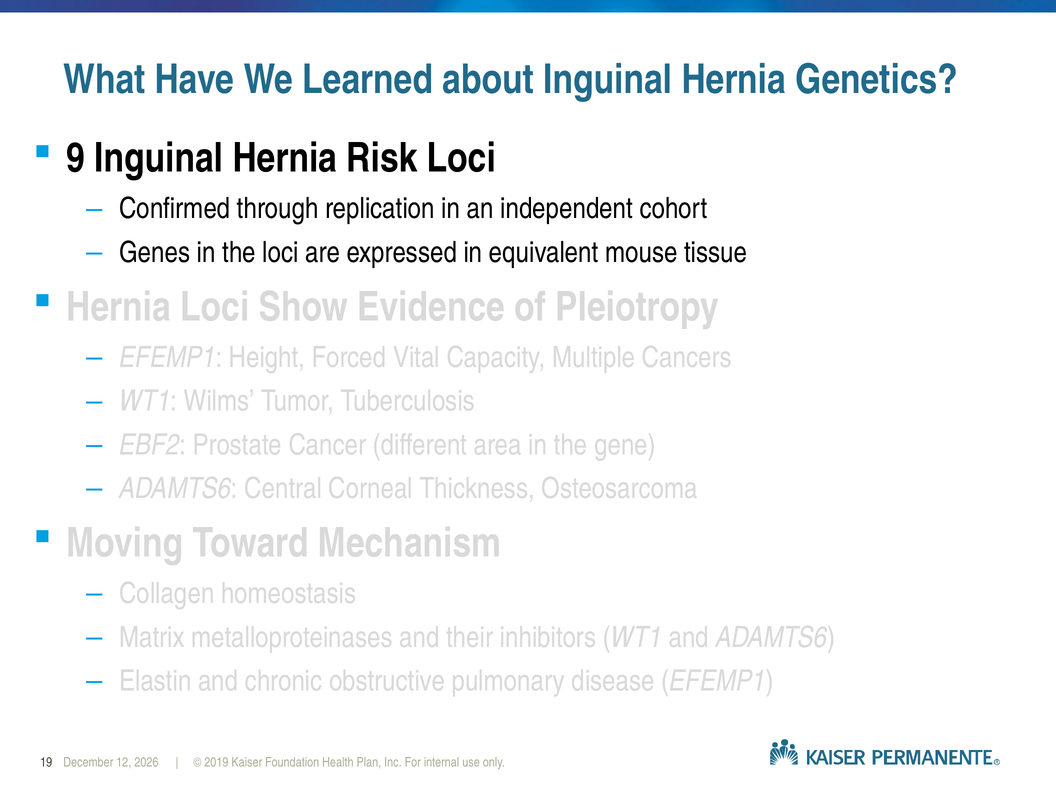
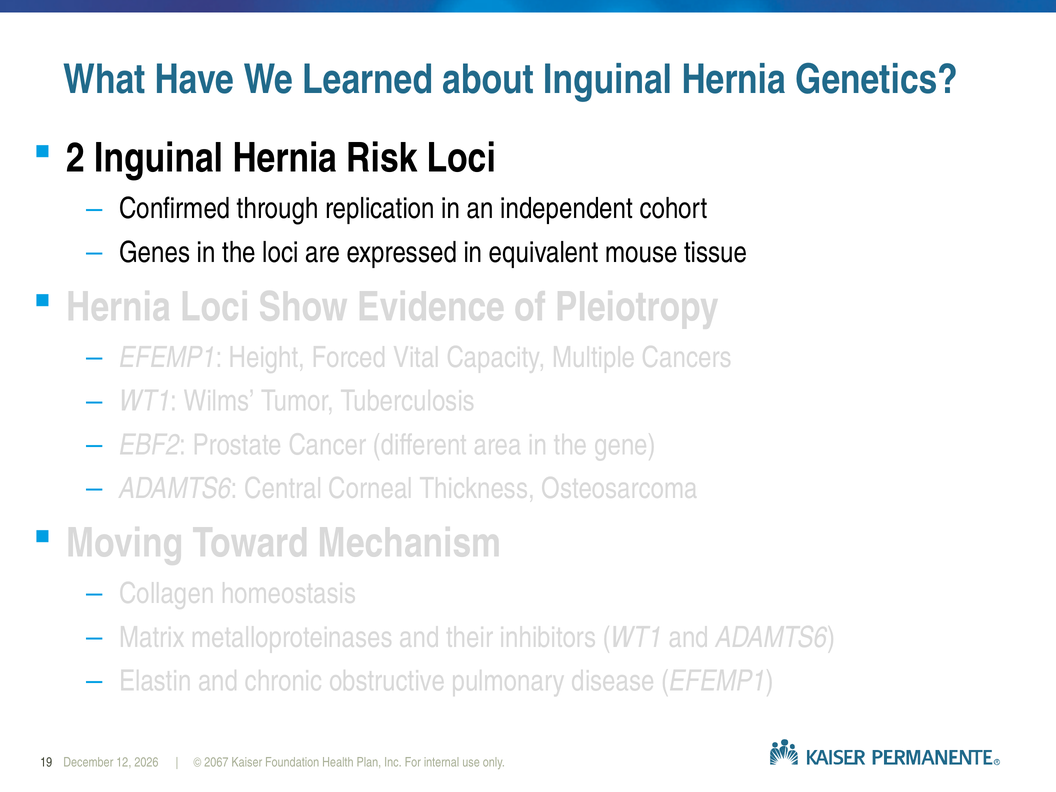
9: 9 -> 2 (76, 158)
2019: 2019 -> 2067 (216, 762)
